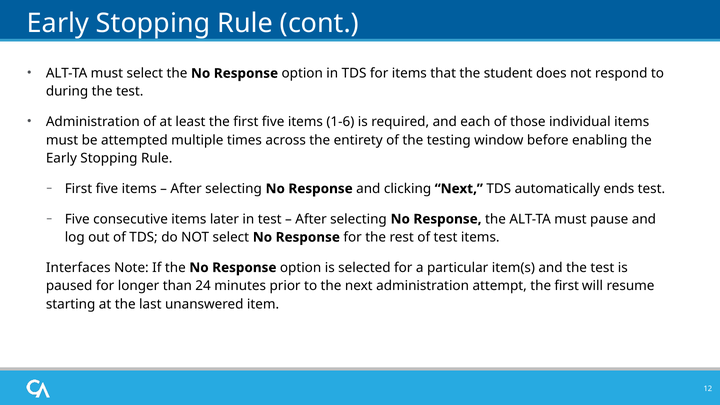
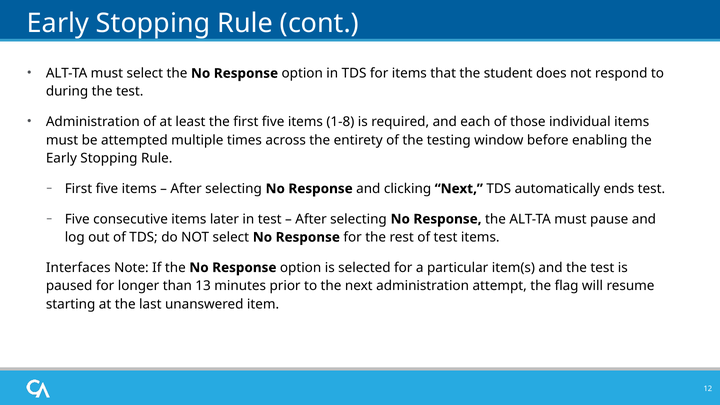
1-6: 1-6 -> 1-8 (340, 122)
24: 24 -> 13 (203, 286)
attempt the first: first -> flag (567, 286)
